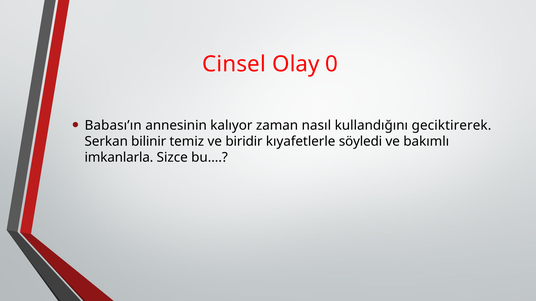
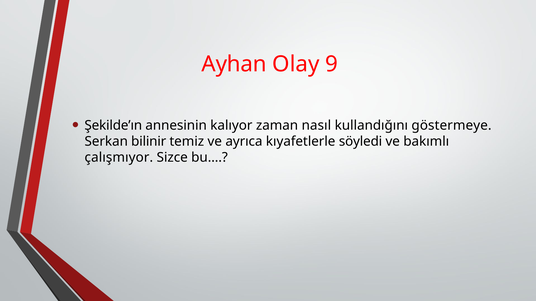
Cinsel: Cinsel -> Ayhan (234, 64)
0: 0 -> 9 (332, 64)
Babası’ın: Babası’ın -> Şekilde’ın (113, 125)
geciktirerek: geciktirerek -> göstermeye (452, 125)
biridir: biridir -> ayrıca (244, 142)
imkanlarla: imkanlarla -> çalışmıyor (119, 158)
